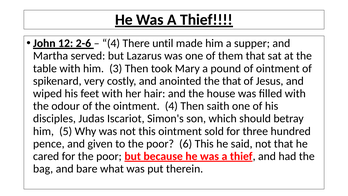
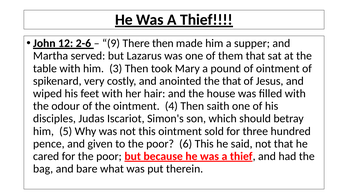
4: 4 -> 9 (111, 43)
There until: until -> then (163, 43)
